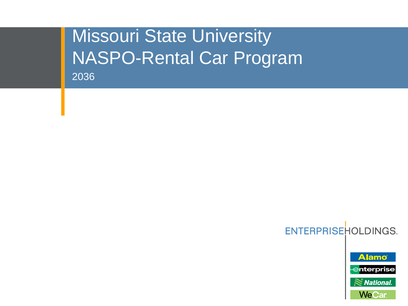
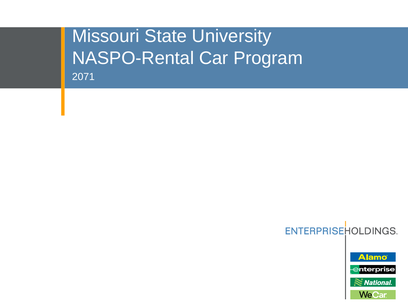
2036: 2036 -> 2071 (83, 77)
